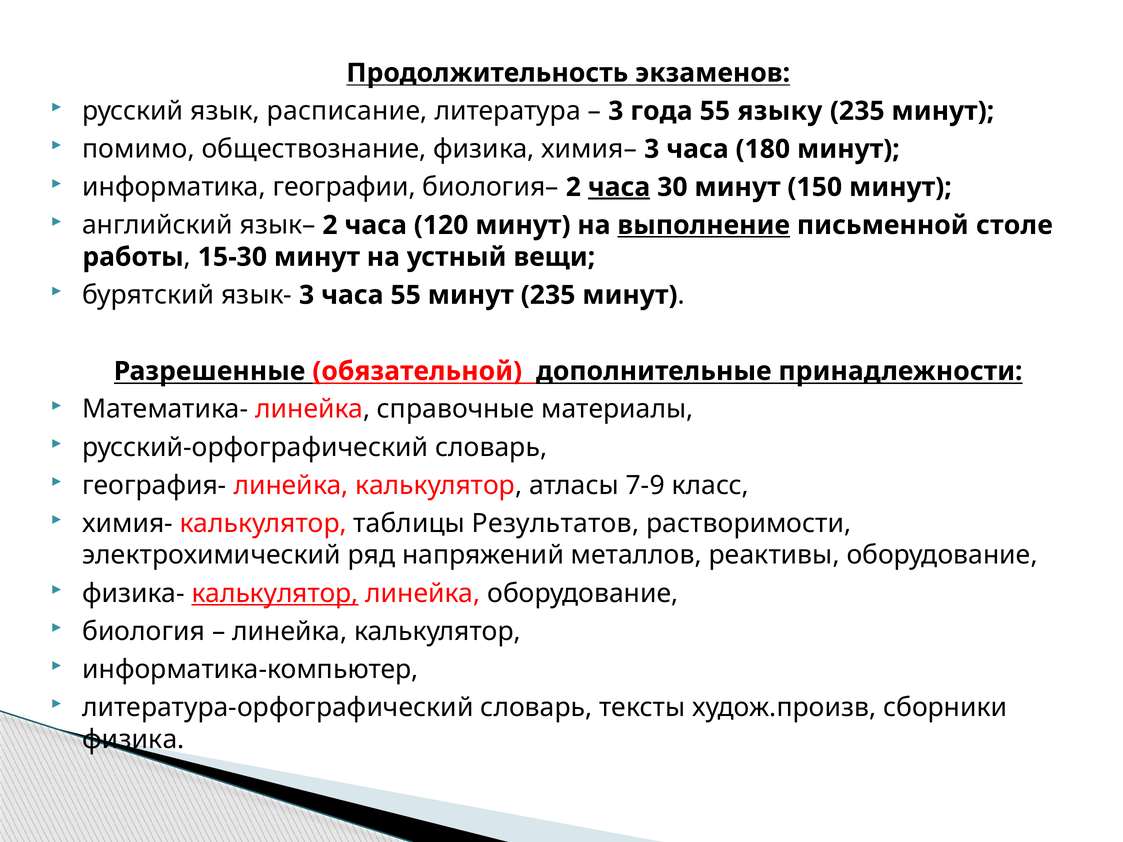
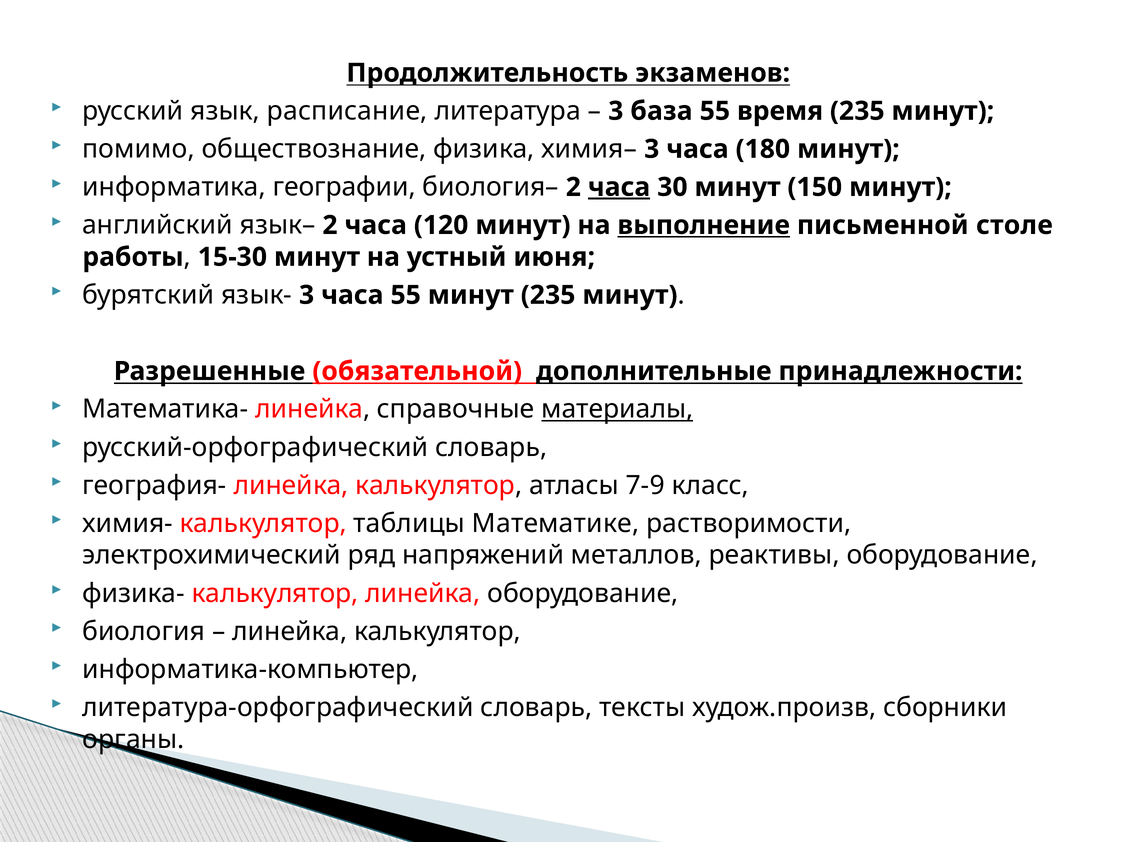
года: года -> база (661, 111)
языку: языку -> время (780, 111)
вещи: вещи -> июня (554, 257)
материалы underline: none -> present (617, 409)
Результатов: Результатов -> Математике (556, 524)
калькулятор underline: present -> none (275, 593)
физика: физика -> органы (133, 739)
